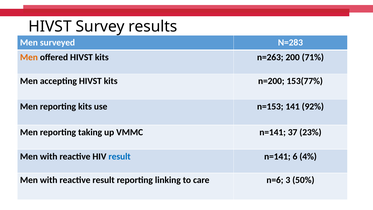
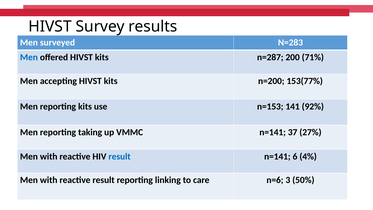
Men colour: orange -> blue (29, 57)
n=263: n=263 -> n=287 (270, 57)
23%: 23% -> 27% (310, 132)
